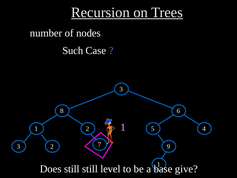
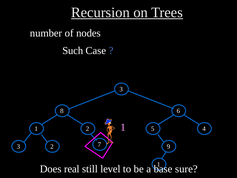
Does still: still -> real (72, 169)
give: give -> sure (186, 169)
